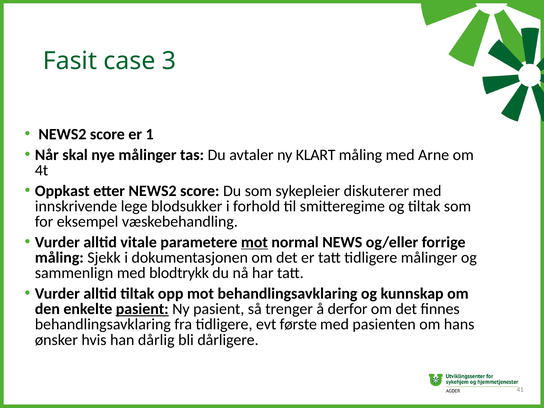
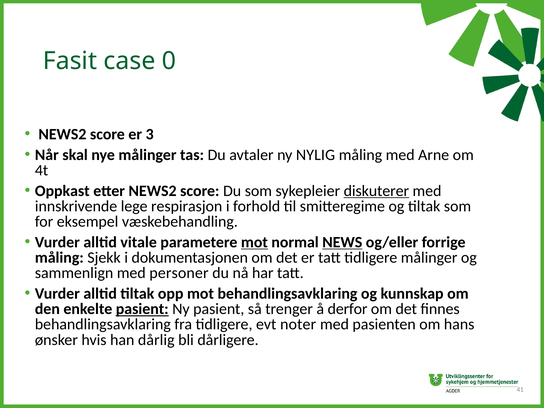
3: 3 -> 0 (169, 61)
1: 1 -> 3 (150, 134)
KLART: KLART -> NYLIG (316, 155)
diskuterer underline: none -> present (376, 191)
blodsukker: blodsukker -> respirasjon (187, 206)
NEWS underline: none -> present (342, 242)
blodtrykk: blodtrykk -> personer (179, 273)
første: første -> noter (298, 324)
